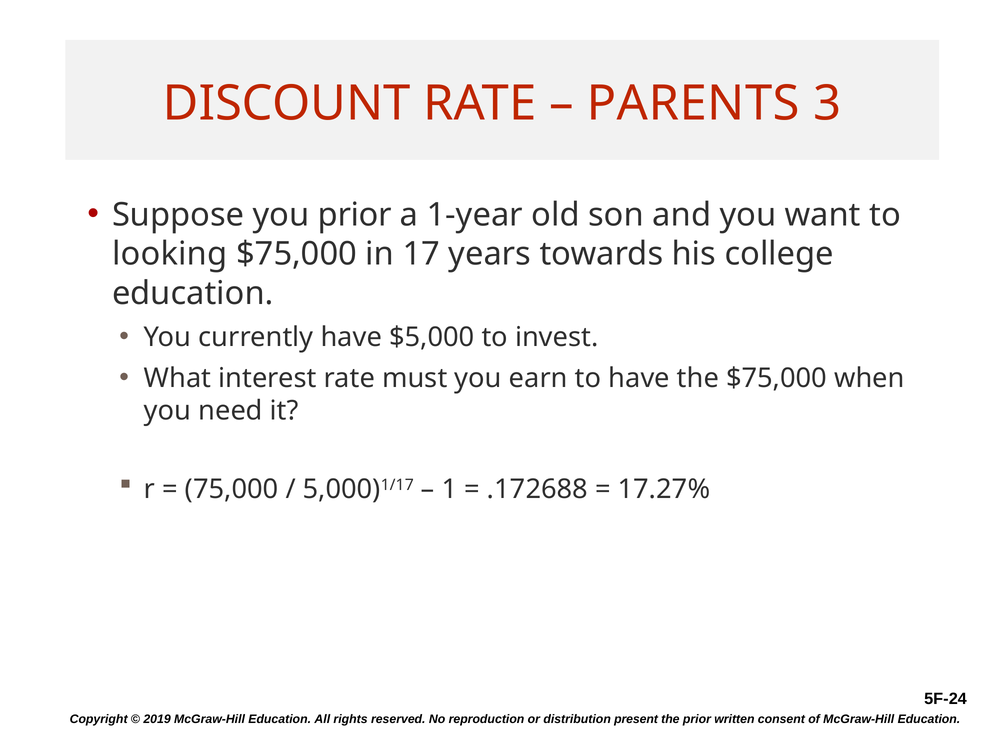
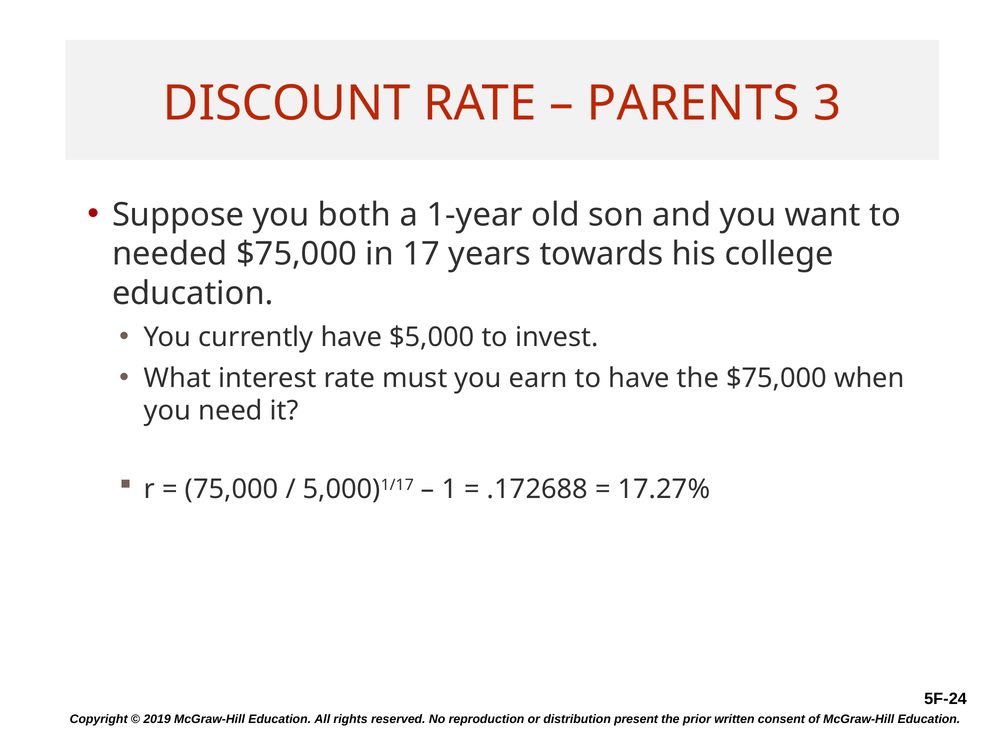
you prior: prior -> both (354, 215)
looking: looking -> needed (170, 254)
